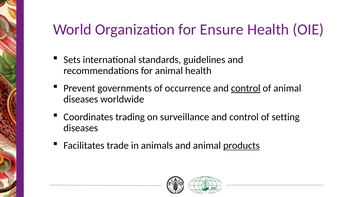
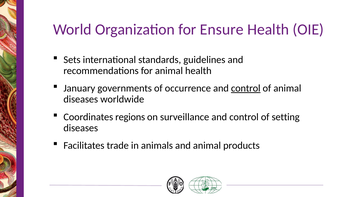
Prevent: Prevent -> January (79, 88)
trading: trading -> regions (130, 117)
products underline: present -> none (241, 145)
